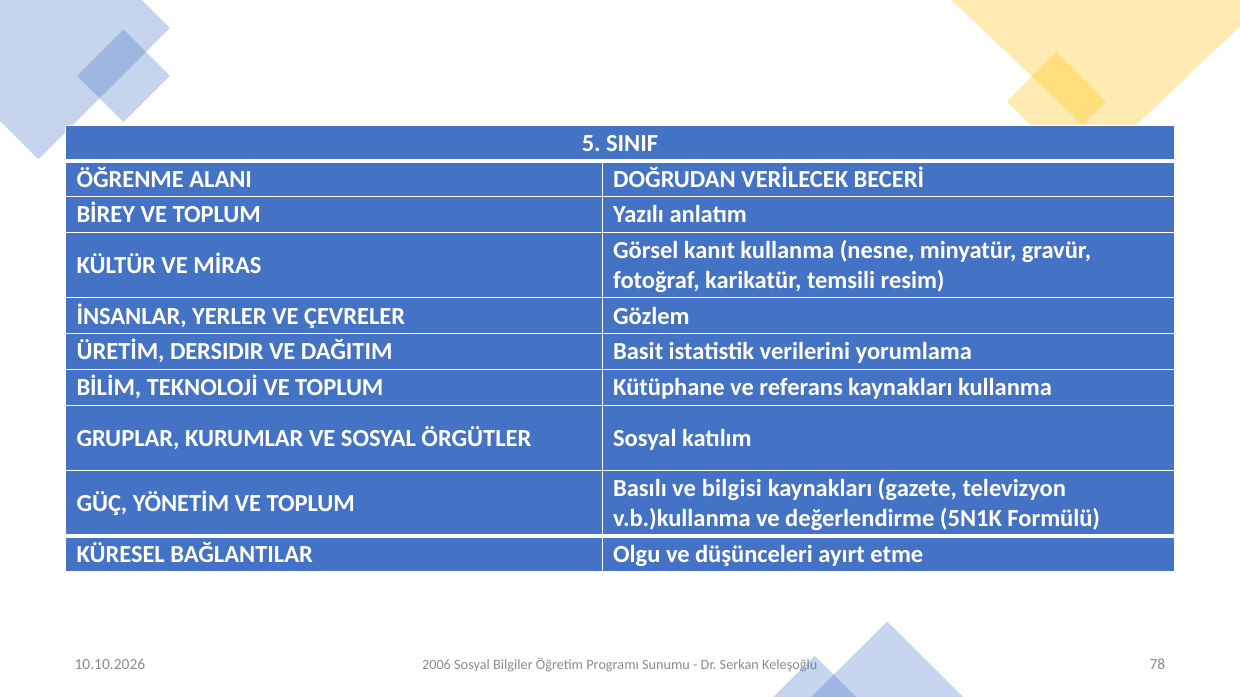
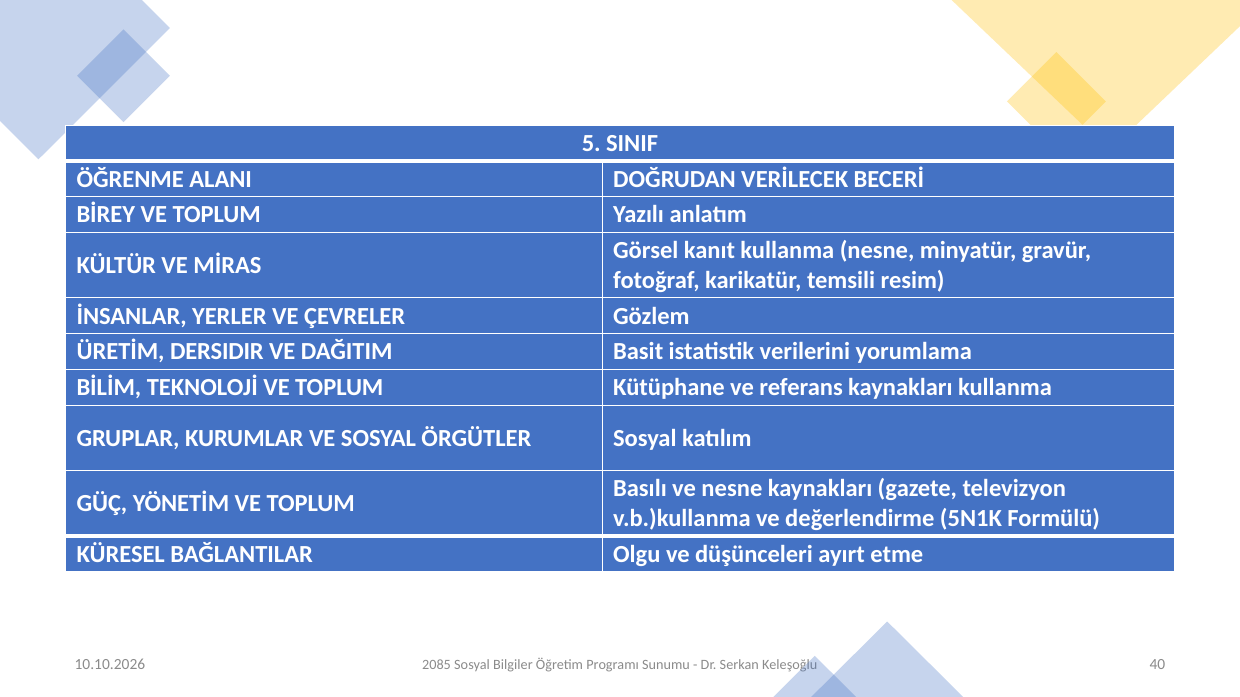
ve bilgisi: bilgisi -> nesne (732, 489)
2006: 2006 -> 2085 (437, 665)
78: 78 -> 40 (1157, 665)
